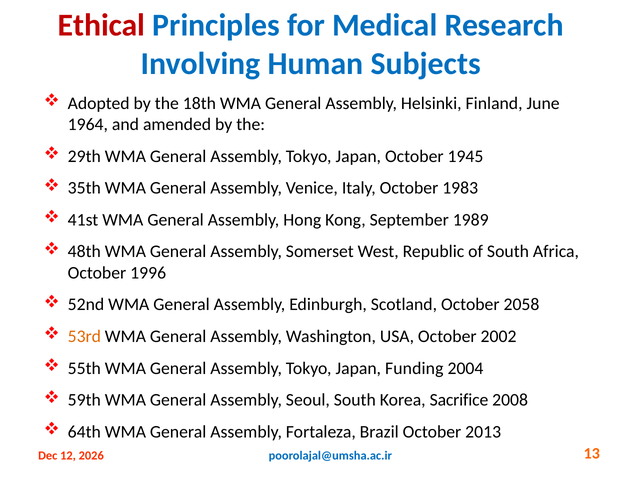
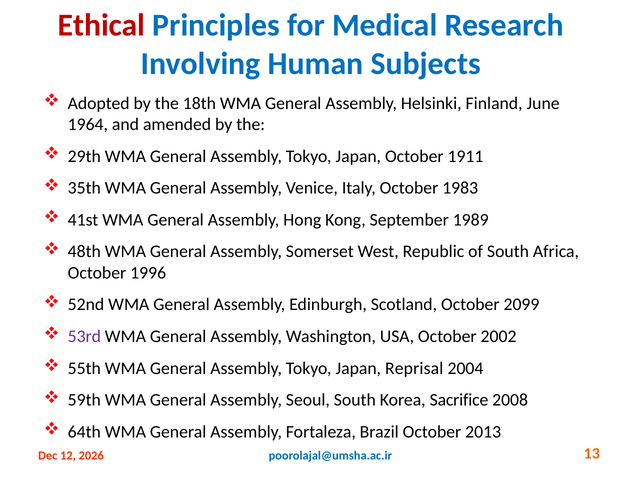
1945: 1945 -> 1911 (465, 156)
2058: 2058 -> 2099 (521, 305)
53rd colour: orange -> purple (84, 336)
Funding: Funding -> Reprisal (414, 368)
